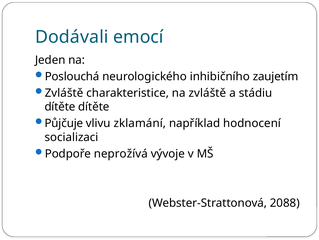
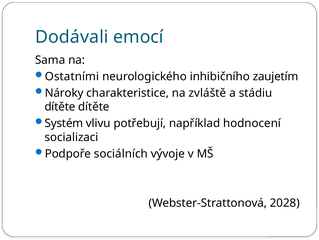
Jeden: Jeden -> Sama (50, 60)
Poslouchá: Poslouchá -> Ostatními (72, 76)
Zvláště: Zvláště -> Nároky (64, 93)
Půjčuje: Půjčuje -> Systém (64, 123)
zklamání: zklamání -> potřebují (140, 123)
neprožívá: neprožívá -> sociálních (121, 153)
2088: 2088 -> 2028 (285, 203)
